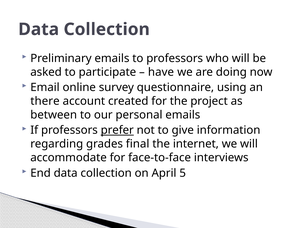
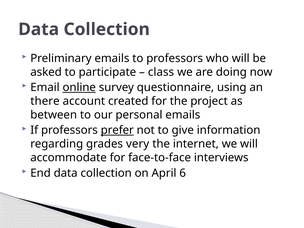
have: have -> class (161, 72)
online underline: none -> present (79, 87)
final: final -> very (138, 144)
5: 5 -> 6 (183, 173)
